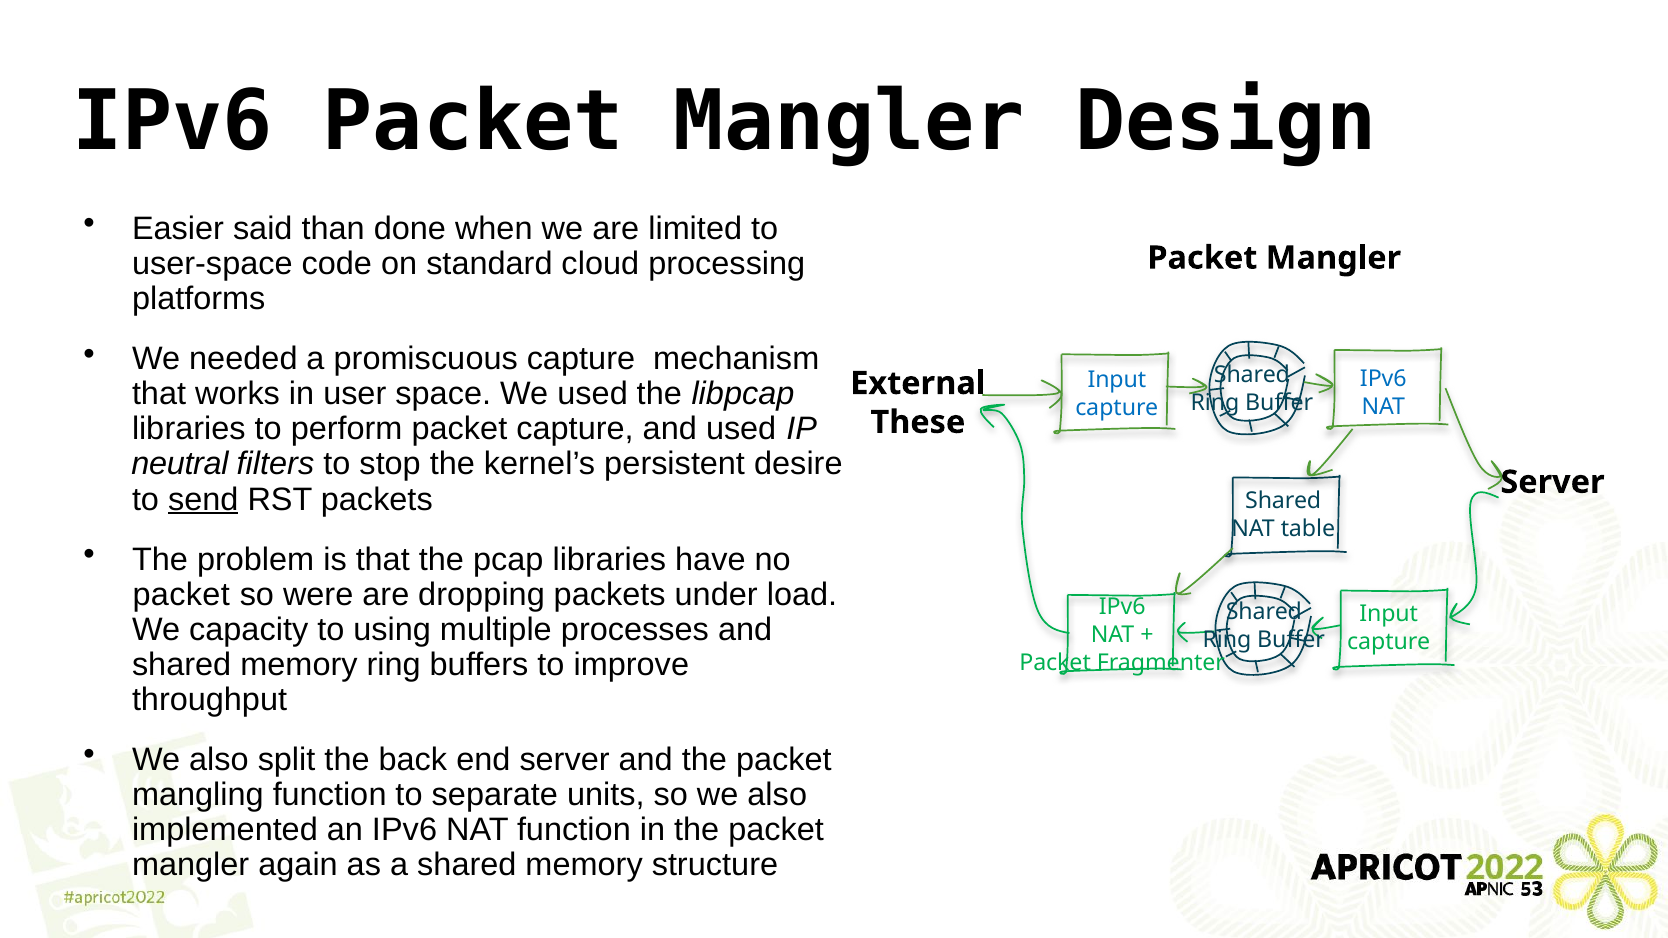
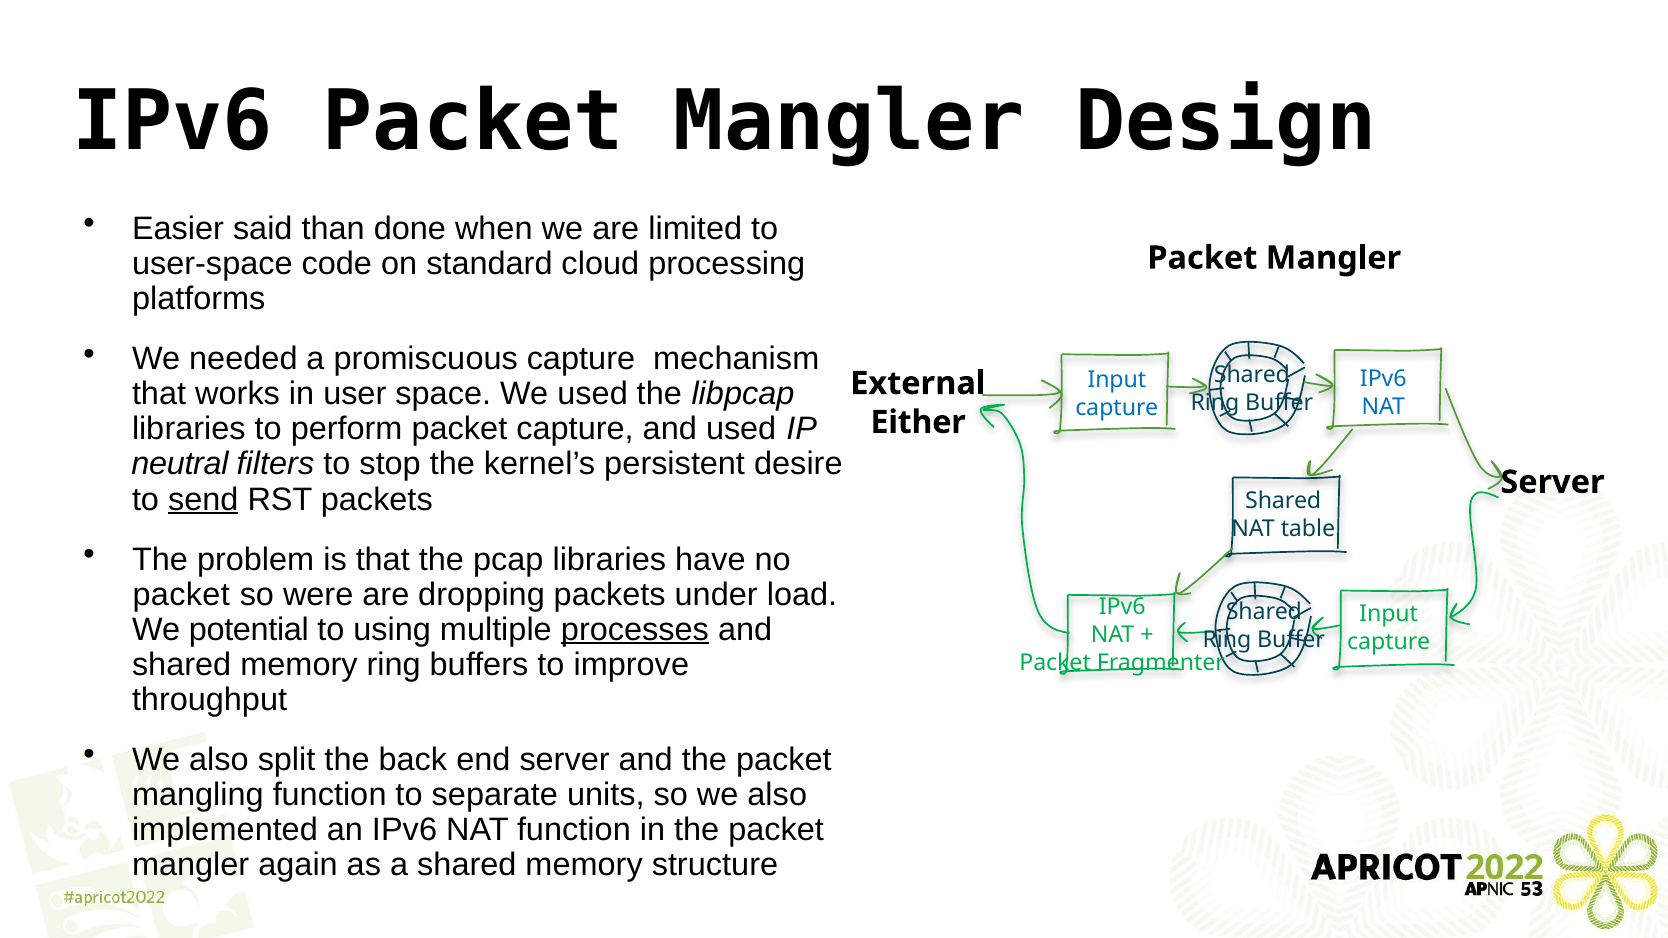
These: These -> Either (918, 422)
capacity: capacity -> potential (249, 630)
processes underline: none -> present (635, 630)
